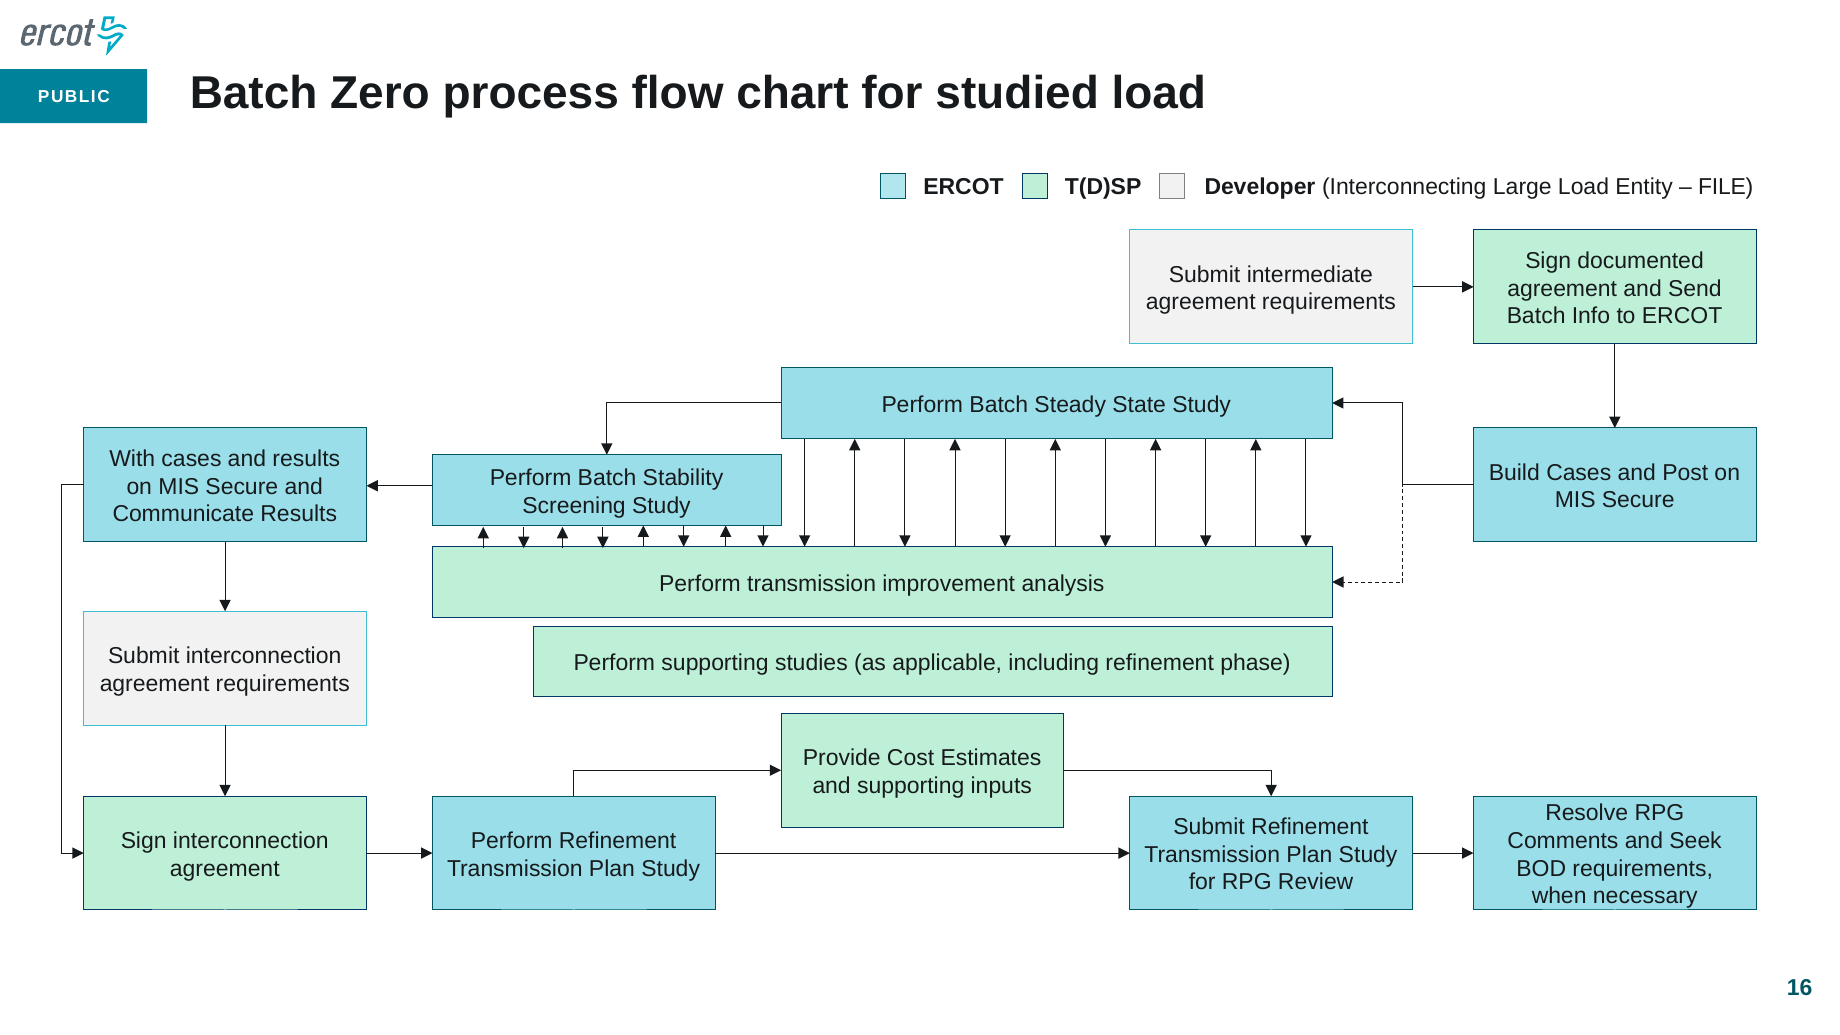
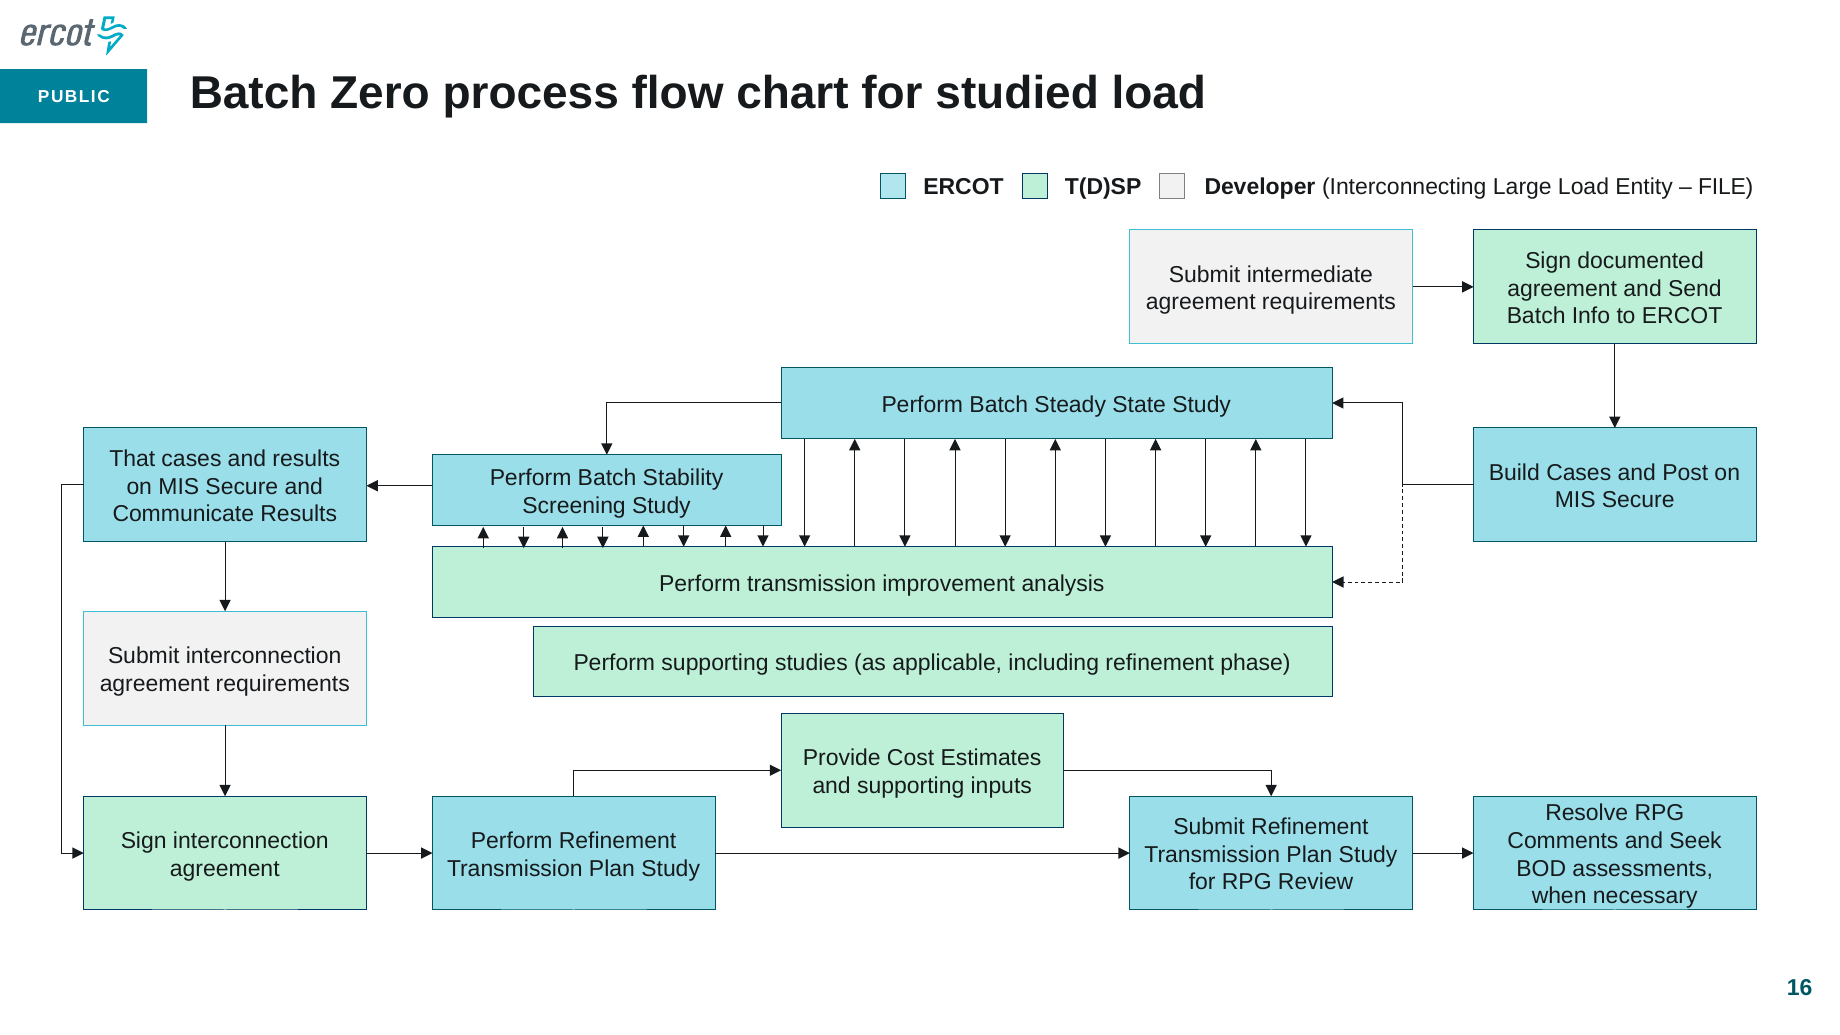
With: With -> That (132, 459)
BOD requirements: requirements -> assessments (1643, 868)
